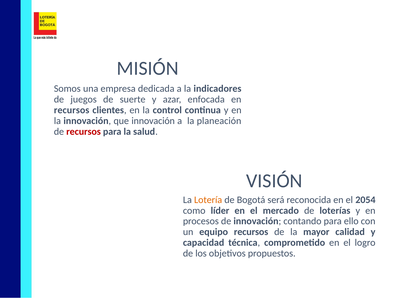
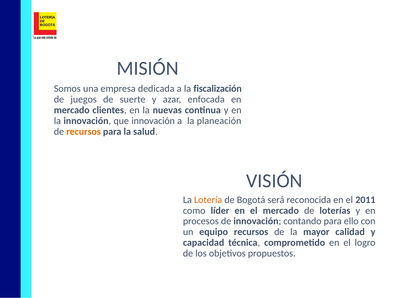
indicadores: indicadores -> fiscalización (218, 89)
recursos: recursos -> mercado (72, 110)
control: control -> nuevas (167, 110)
recursos colour: red -> orange (84, 131)
2054: 2054 -> 2011 (365, 200)
